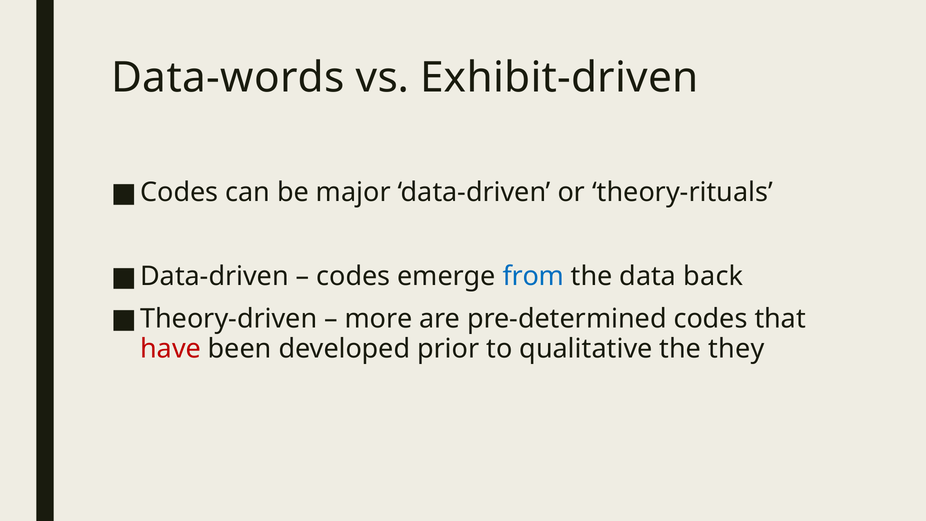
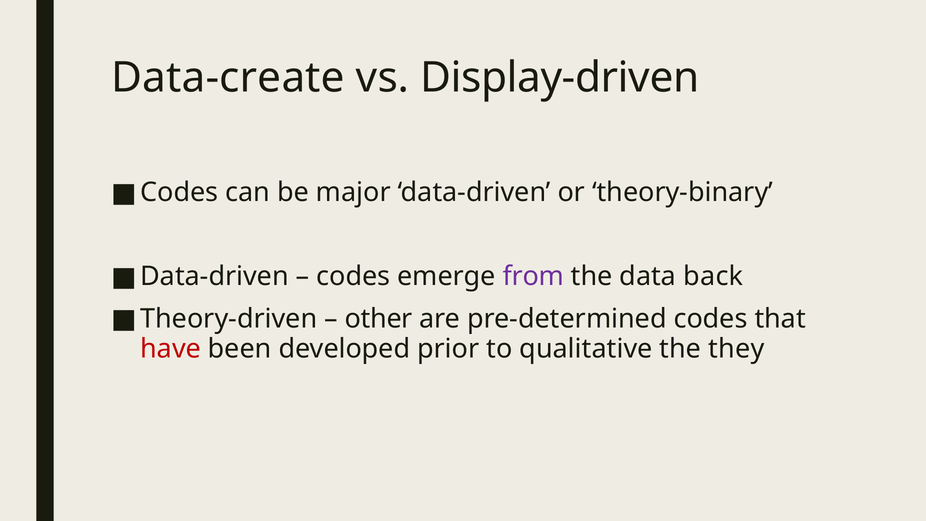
Data-words: Data-words -> Data-create (228, 78)
Exhibit-driven: Exhibit-driven -> Display-driven (560, 78)
theory-rituals: theory-rituals -> theory-binary (683, 193)
from colour: blue -> purple (533, 277)
more: more -> other (379, 319)
